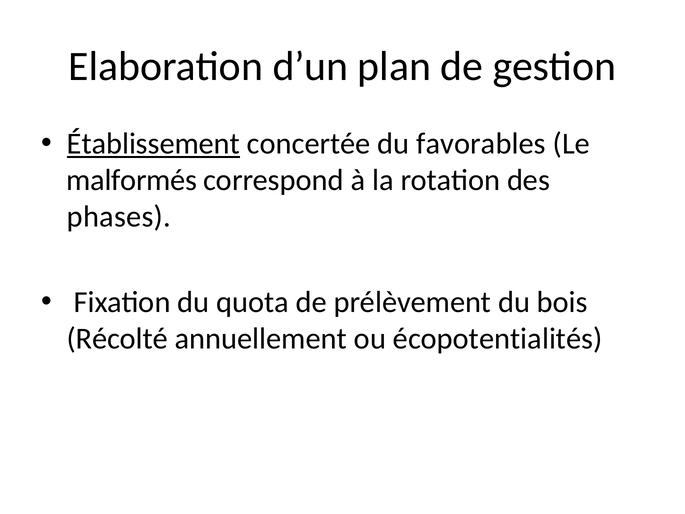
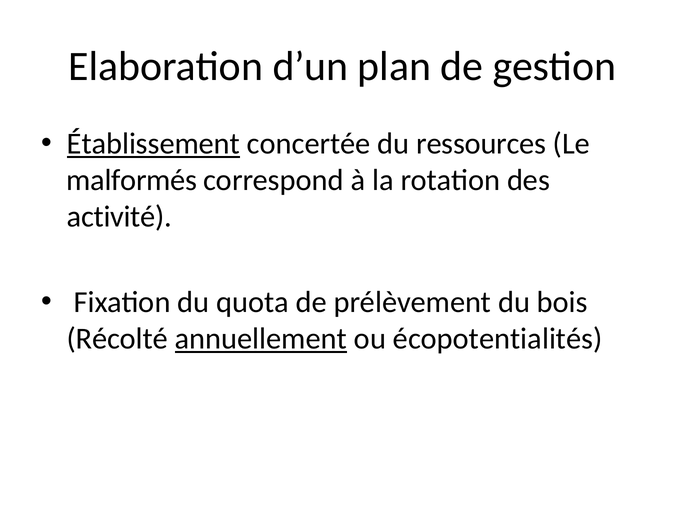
favorables: favorables -> ressources (481, 144)
phases: phases -> activité (119, 217)
annuellement underline: none -> present (261, 339)
